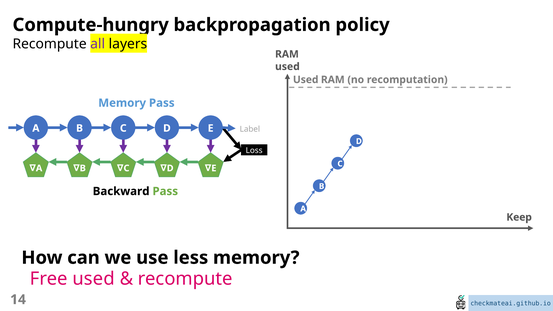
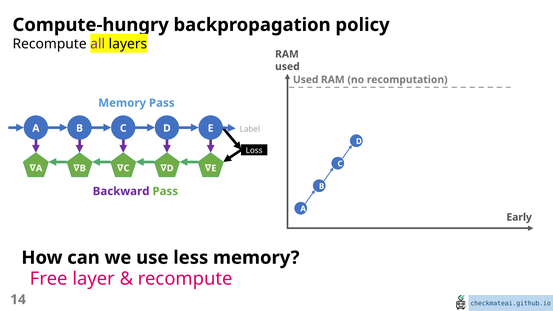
Backward colour: black -> purple (121, 191)
Keep: Keep -> Early (519, 217)
Free used: used -> layer (94, 279)
